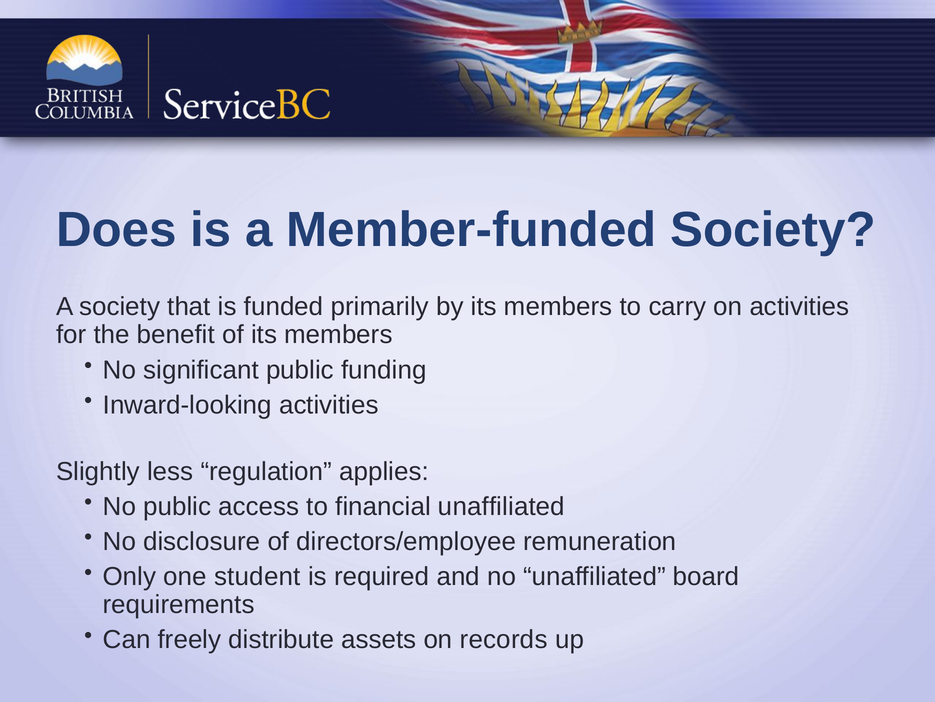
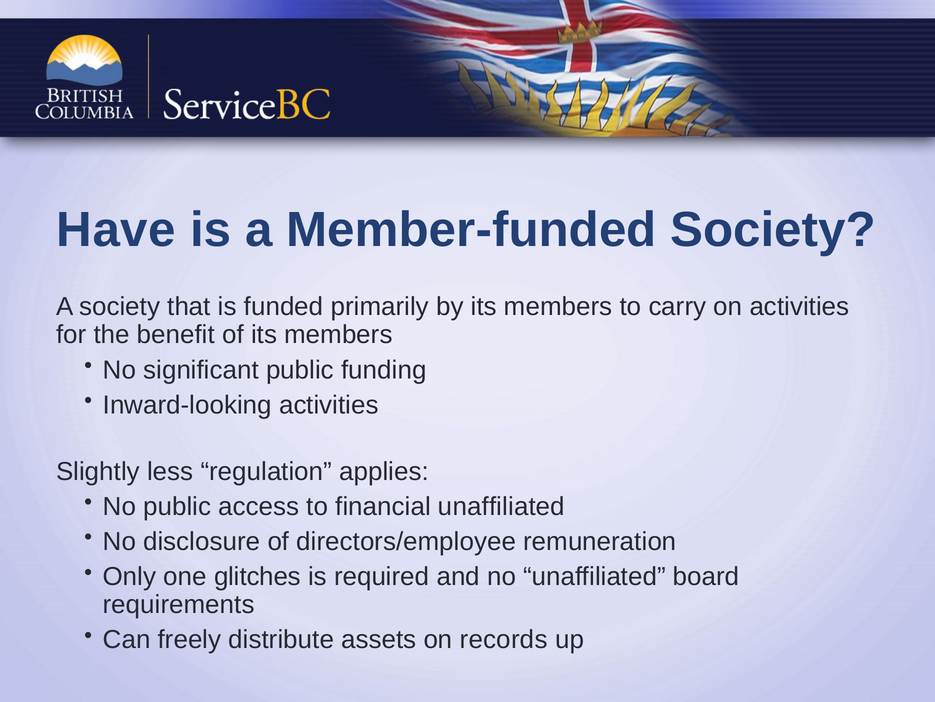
Does: Does -> Have (116, 230)
student: student -> glitches (257, 576)
